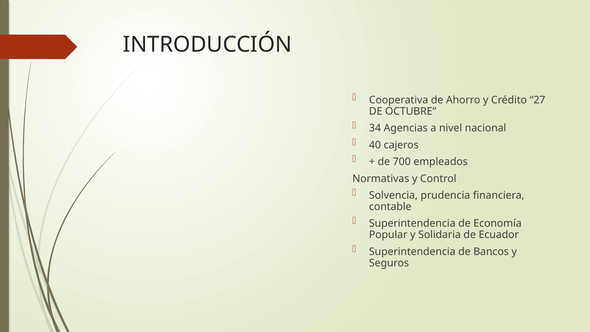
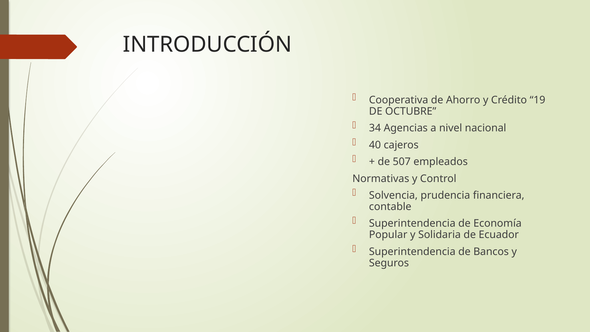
27: 27 -> 19 (538, 100)
700: 700 -> 507 (402, 162)
